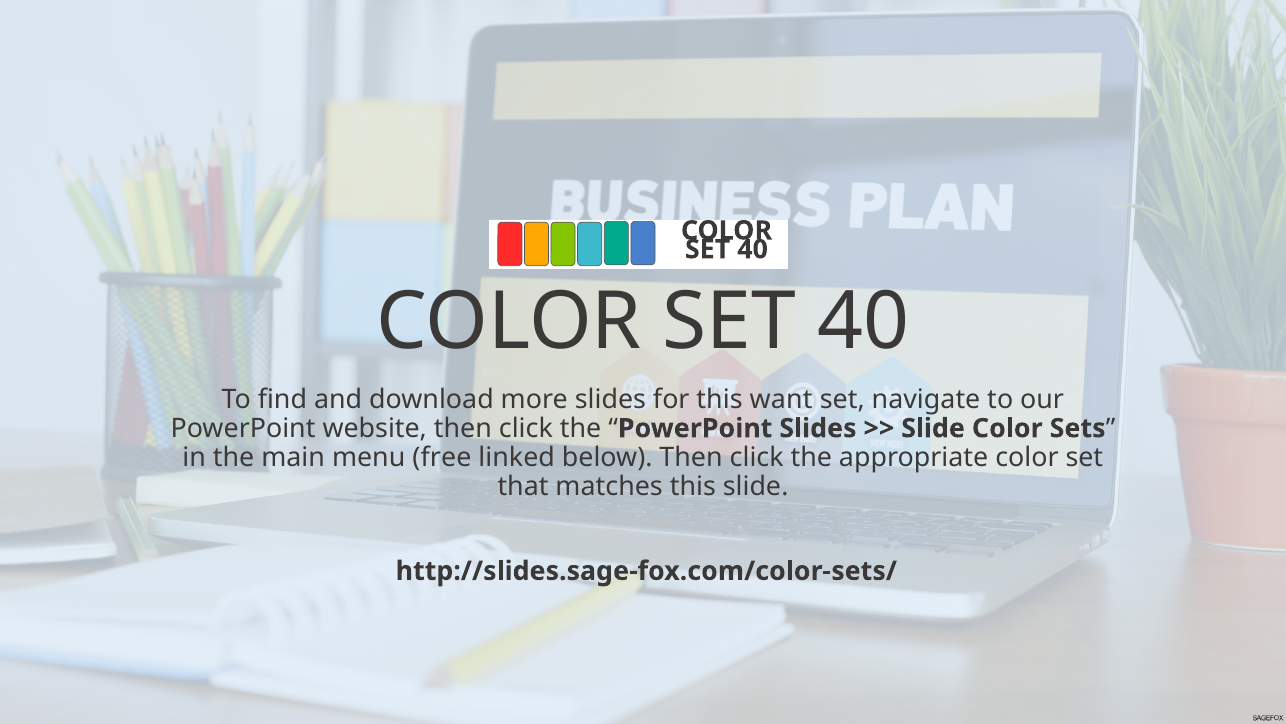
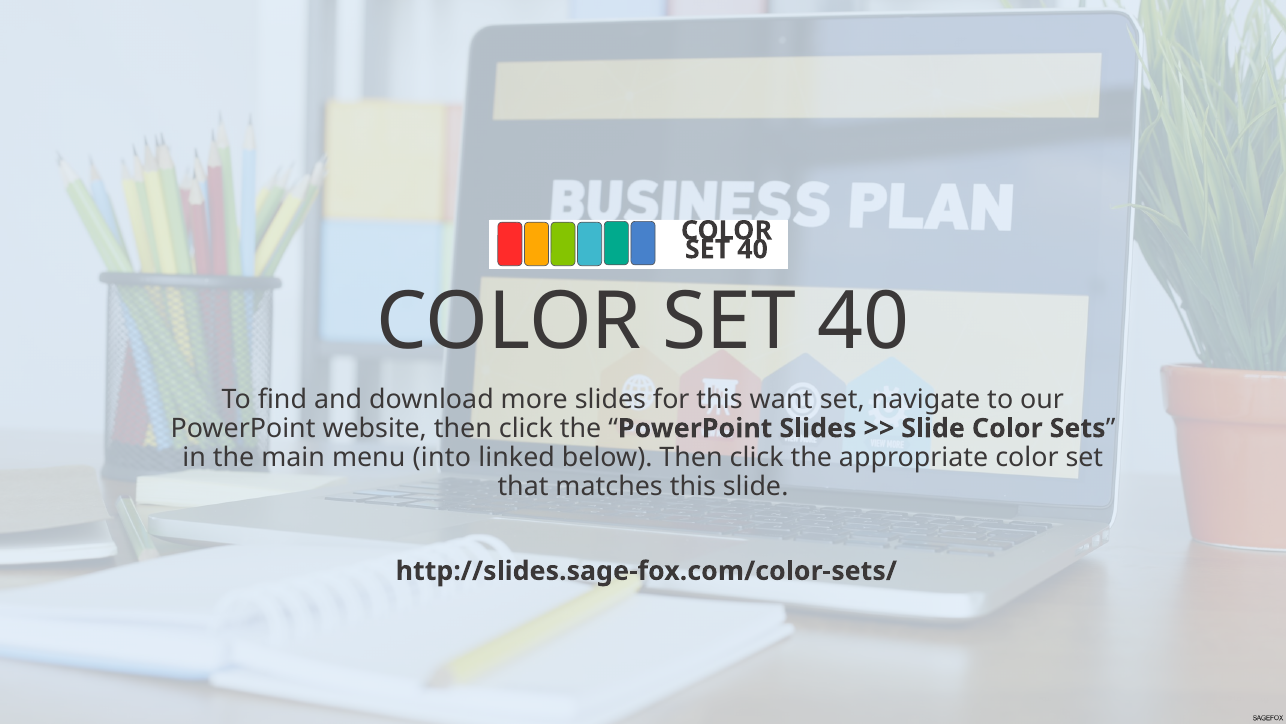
free: free -> into (442, 457)
